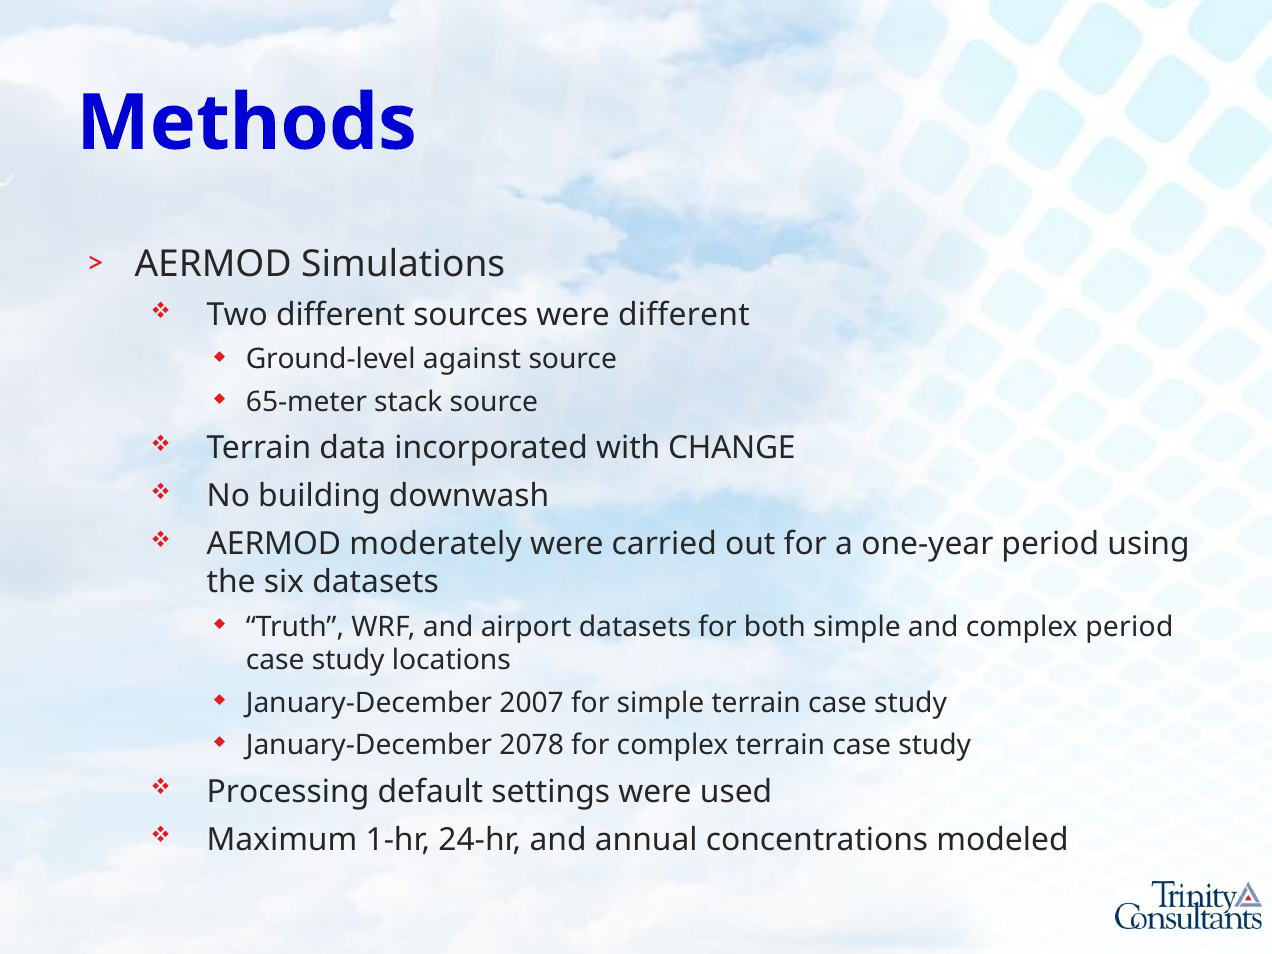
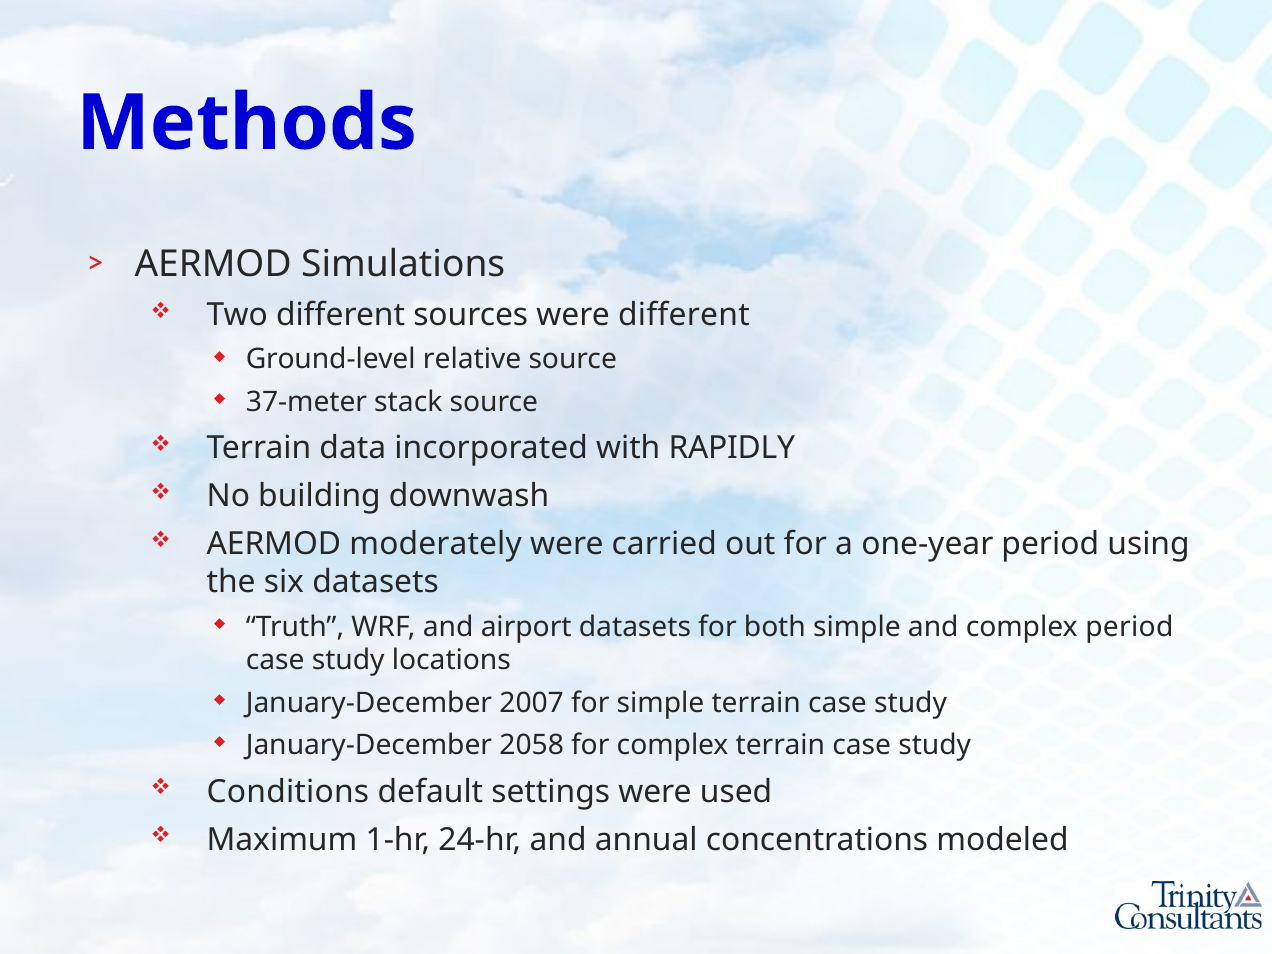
against: against -> relative (472, 360)
65-meter: 65-meter -> 37-meter (307, 402)
CHANGE: CHANGE -> RAPIDLY (732, 448)
2078: 2078 -> 2058 (532, 745)
Processing: Processing -> Conditions (288, 792)
